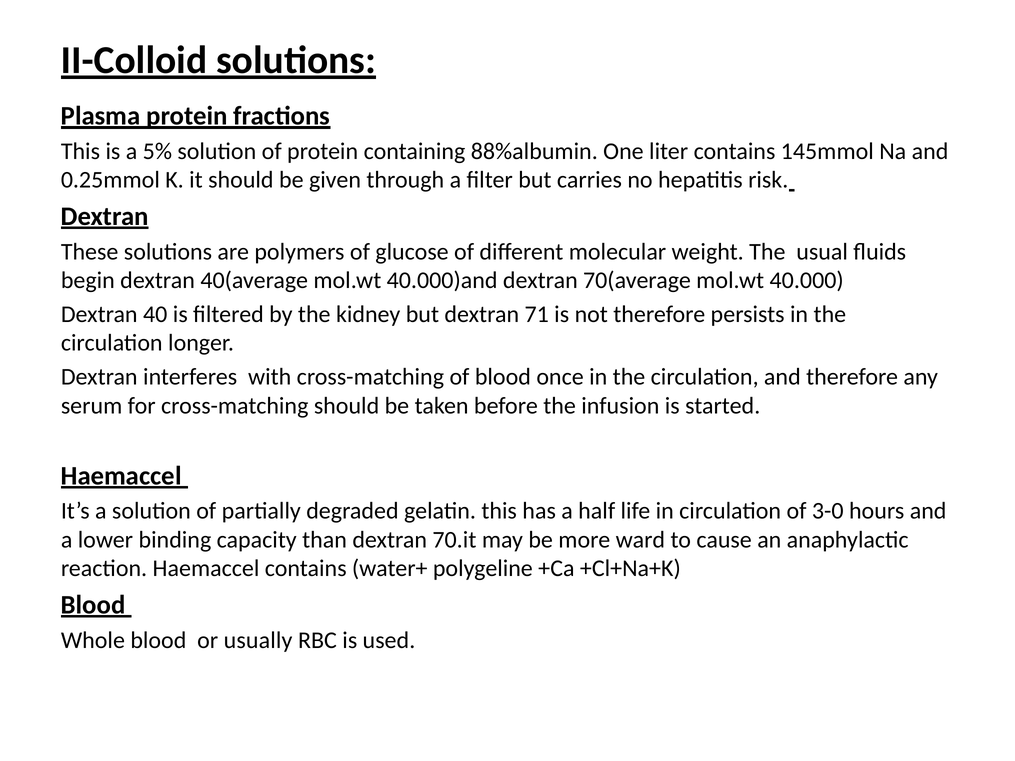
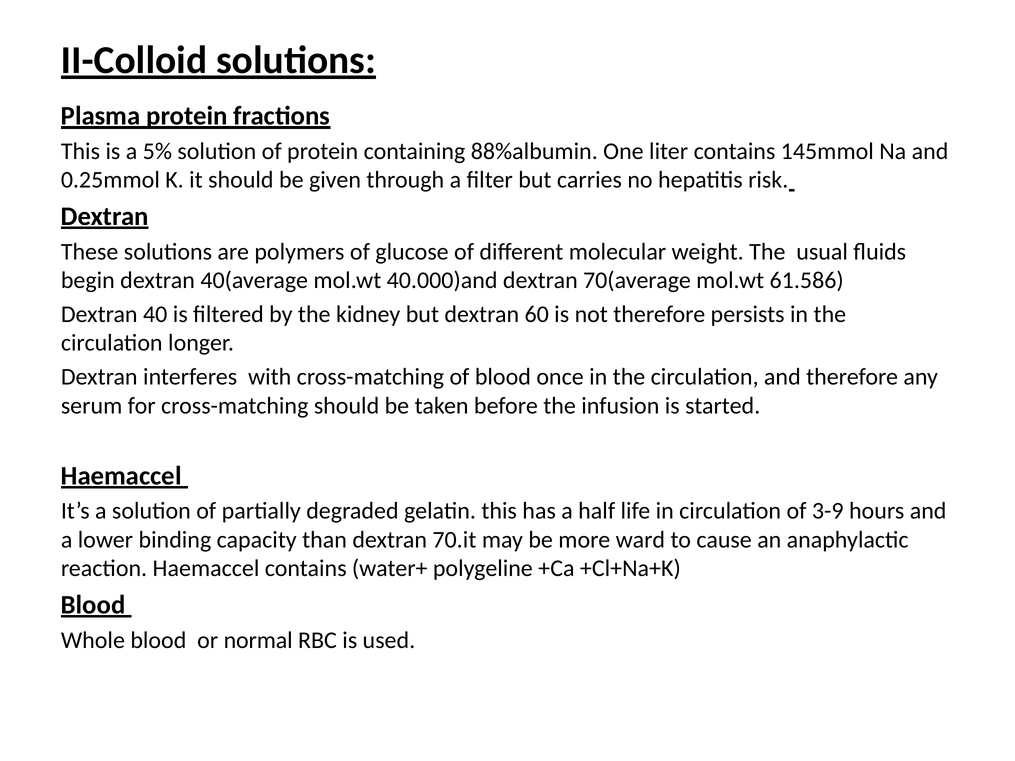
40.000: 40.000 -> 61.586 (807, 281)
71: 71 -> 60 (537, 314)
3-0: 3-0 -> 3-9 (828, 511)
usually: usually -> normal (258, 640)
